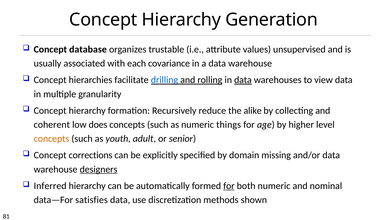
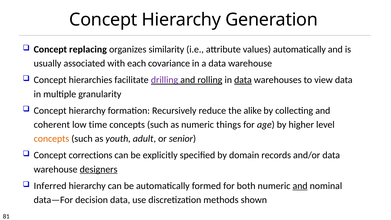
database: database -> replacing (88, 49)
trustable: trustable -> similarity (166, 49)
values unsupervised: unsupervised -> automatically (299, 49)
drilling colour: blue -> purple (165, 80)
does: does -> time (98, 125)
missing: missing -> records (276, 155)
for underline: present -> none (229, 186)
and underline: none -> present (300, 186)
satisfies: satisfies -> decision (92, 200)
